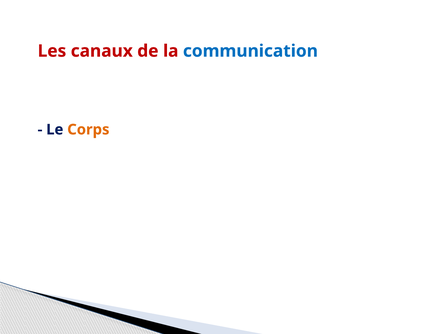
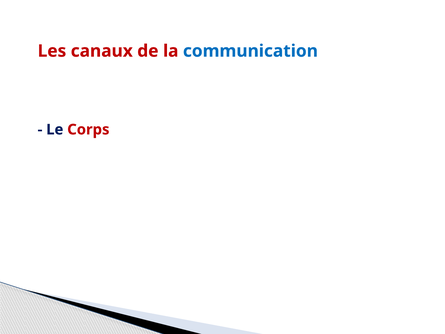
Corps colour: orange -> red (88, 129)
